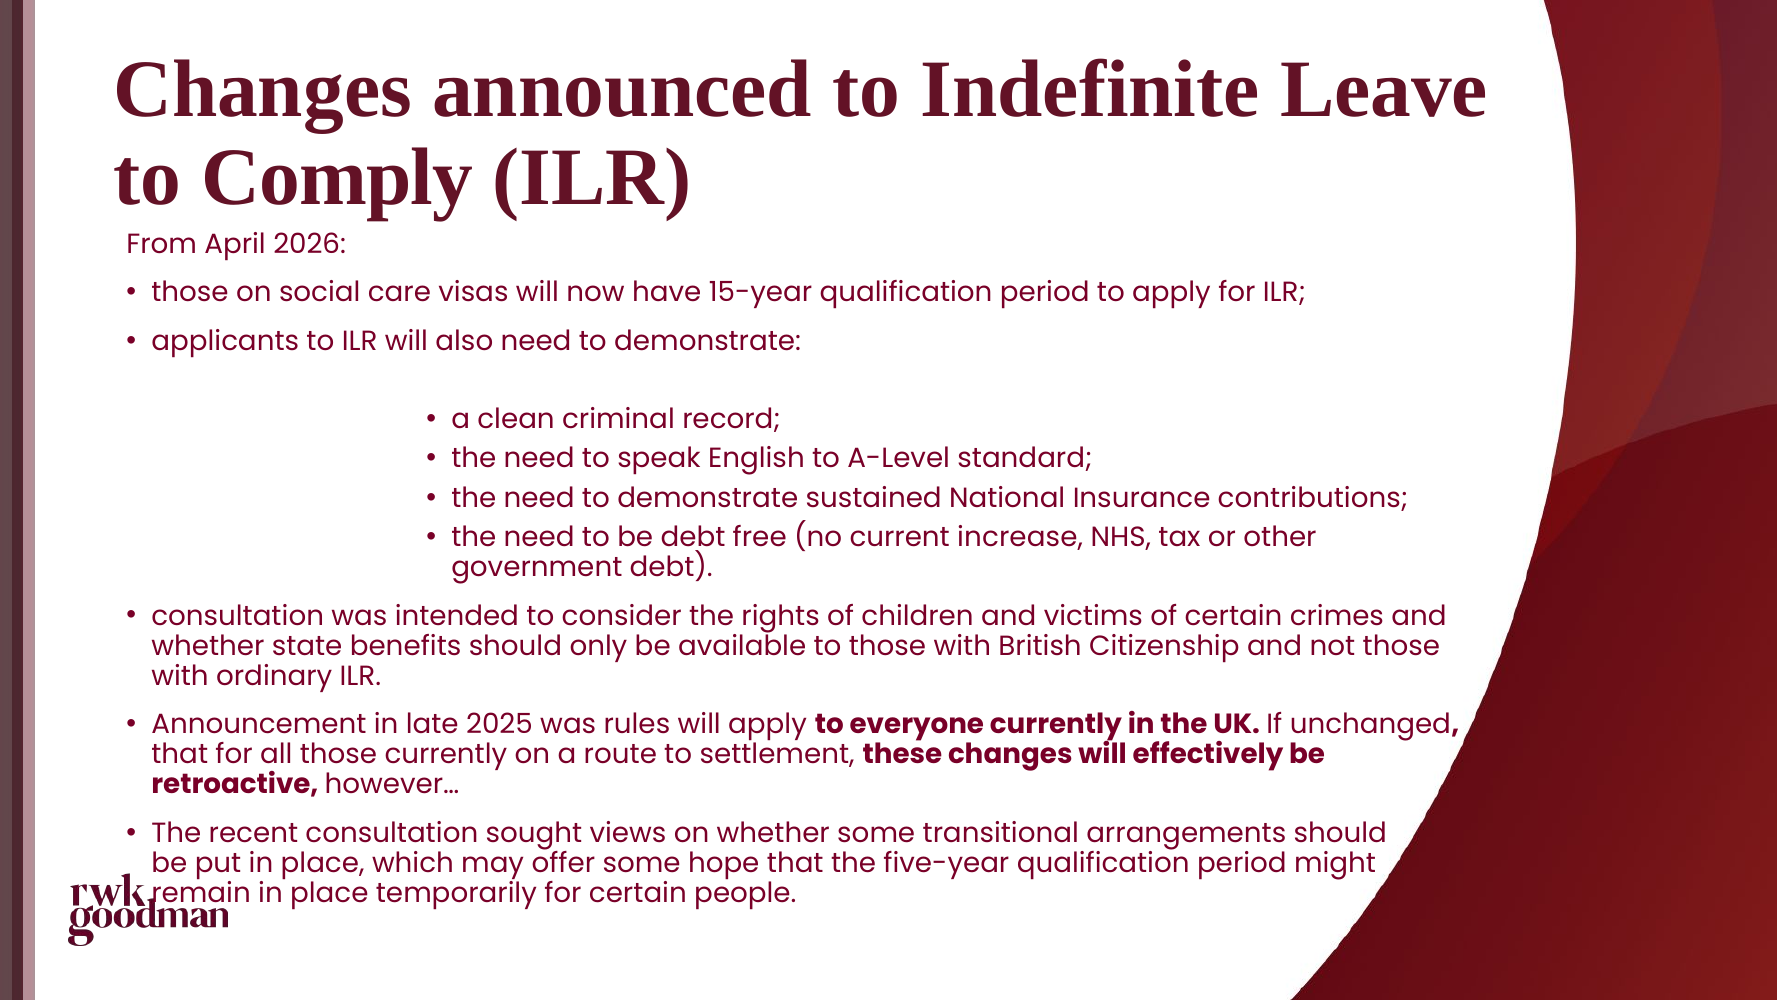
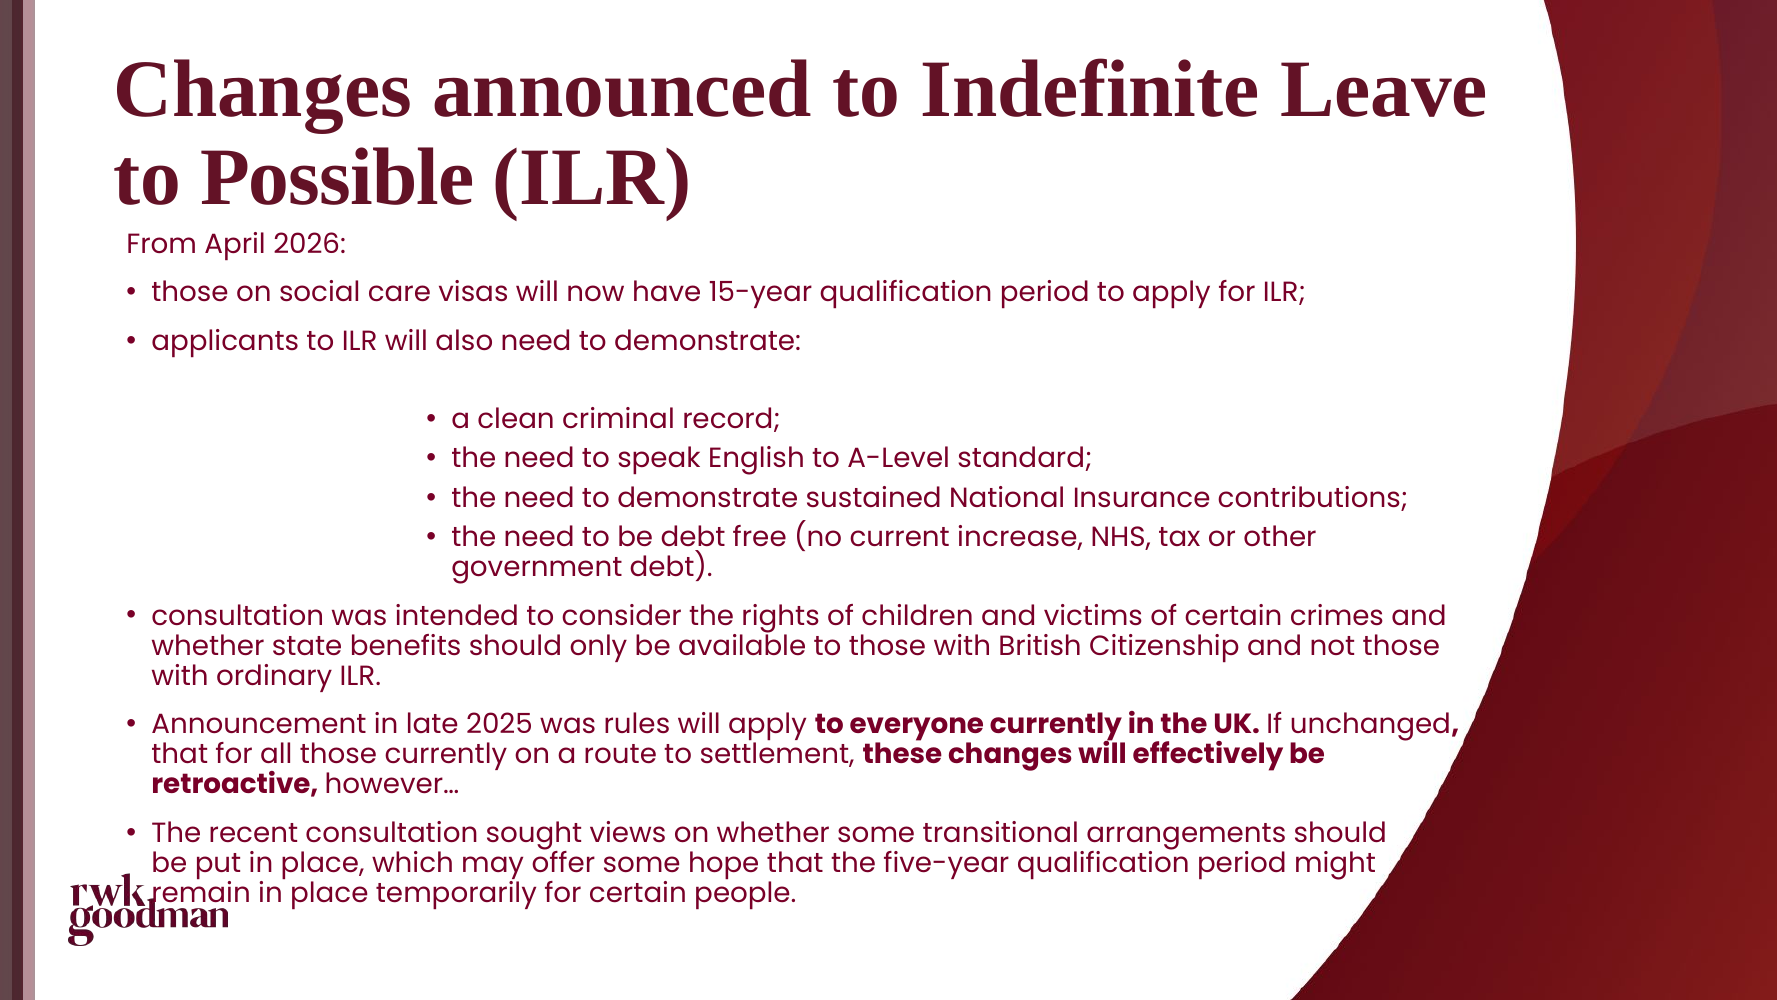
Comply: Comply -> Possible (337, 178)
